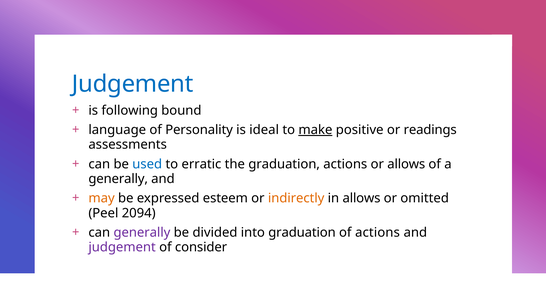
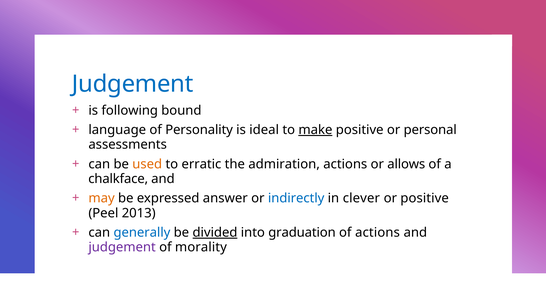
readings: readings -> personal (430, 130)
used colour: blue -> orange (147, 164)
the graduation: graduation -> admiration (284, 164)
generally: generally -> chalkface (118, 179)
esteem: esteem -> answer (225, 198)
indirectly colour: orange -> blue (296, 198)
in allows: allows -> clever (361, 198)
or omitted: omitted -> positive (425, 198)
2094: 2094 -> 2013 (139, 213)
generally colour: purple -> blue (142, 233)
divided underline: none -> present (215, 233)
consider: consider -> morality (201, 247)
